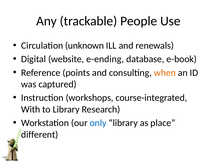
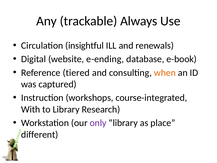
People: People -> Always (139, 21)
unknown: unknown -> insightful (85, 46)
points: points -> tiered (76, 73)
only colour: blue -> purple (98, 123)
